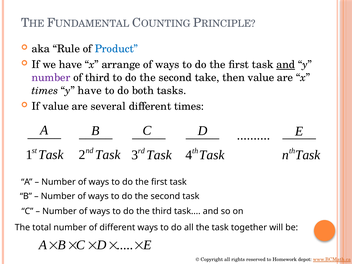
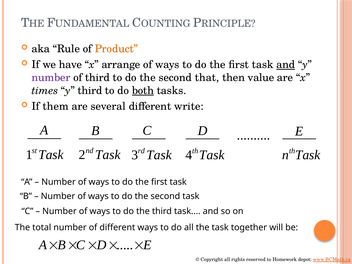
Product colour: blue -> orange (116, 49)
take: take -> that (207, 78)
y have: have -> third (90, 90)
both underline: none -> present (143, 90)
If value: value -> them (56, 106)
different times: times -> write (189, 106)
